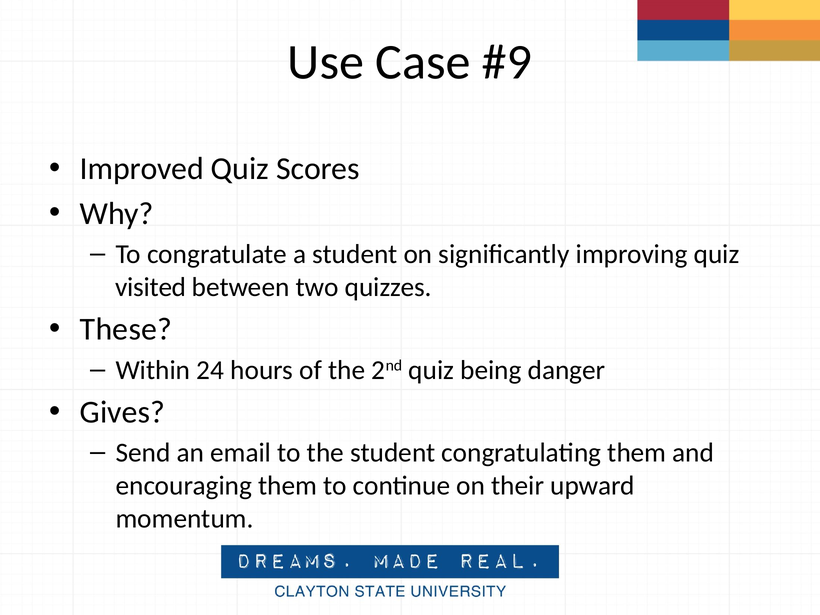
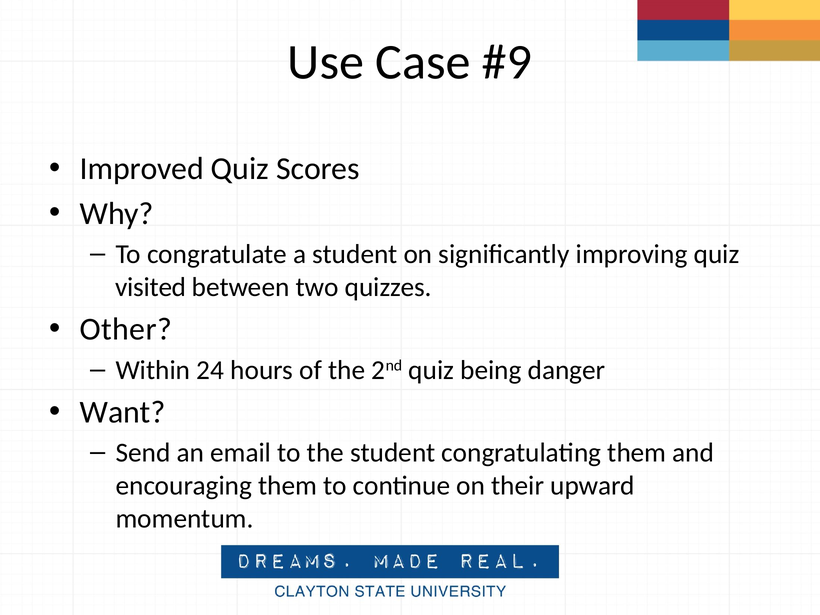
These: These -> Other (126, 329)
Gives: Gives -> Want (123, 412)
